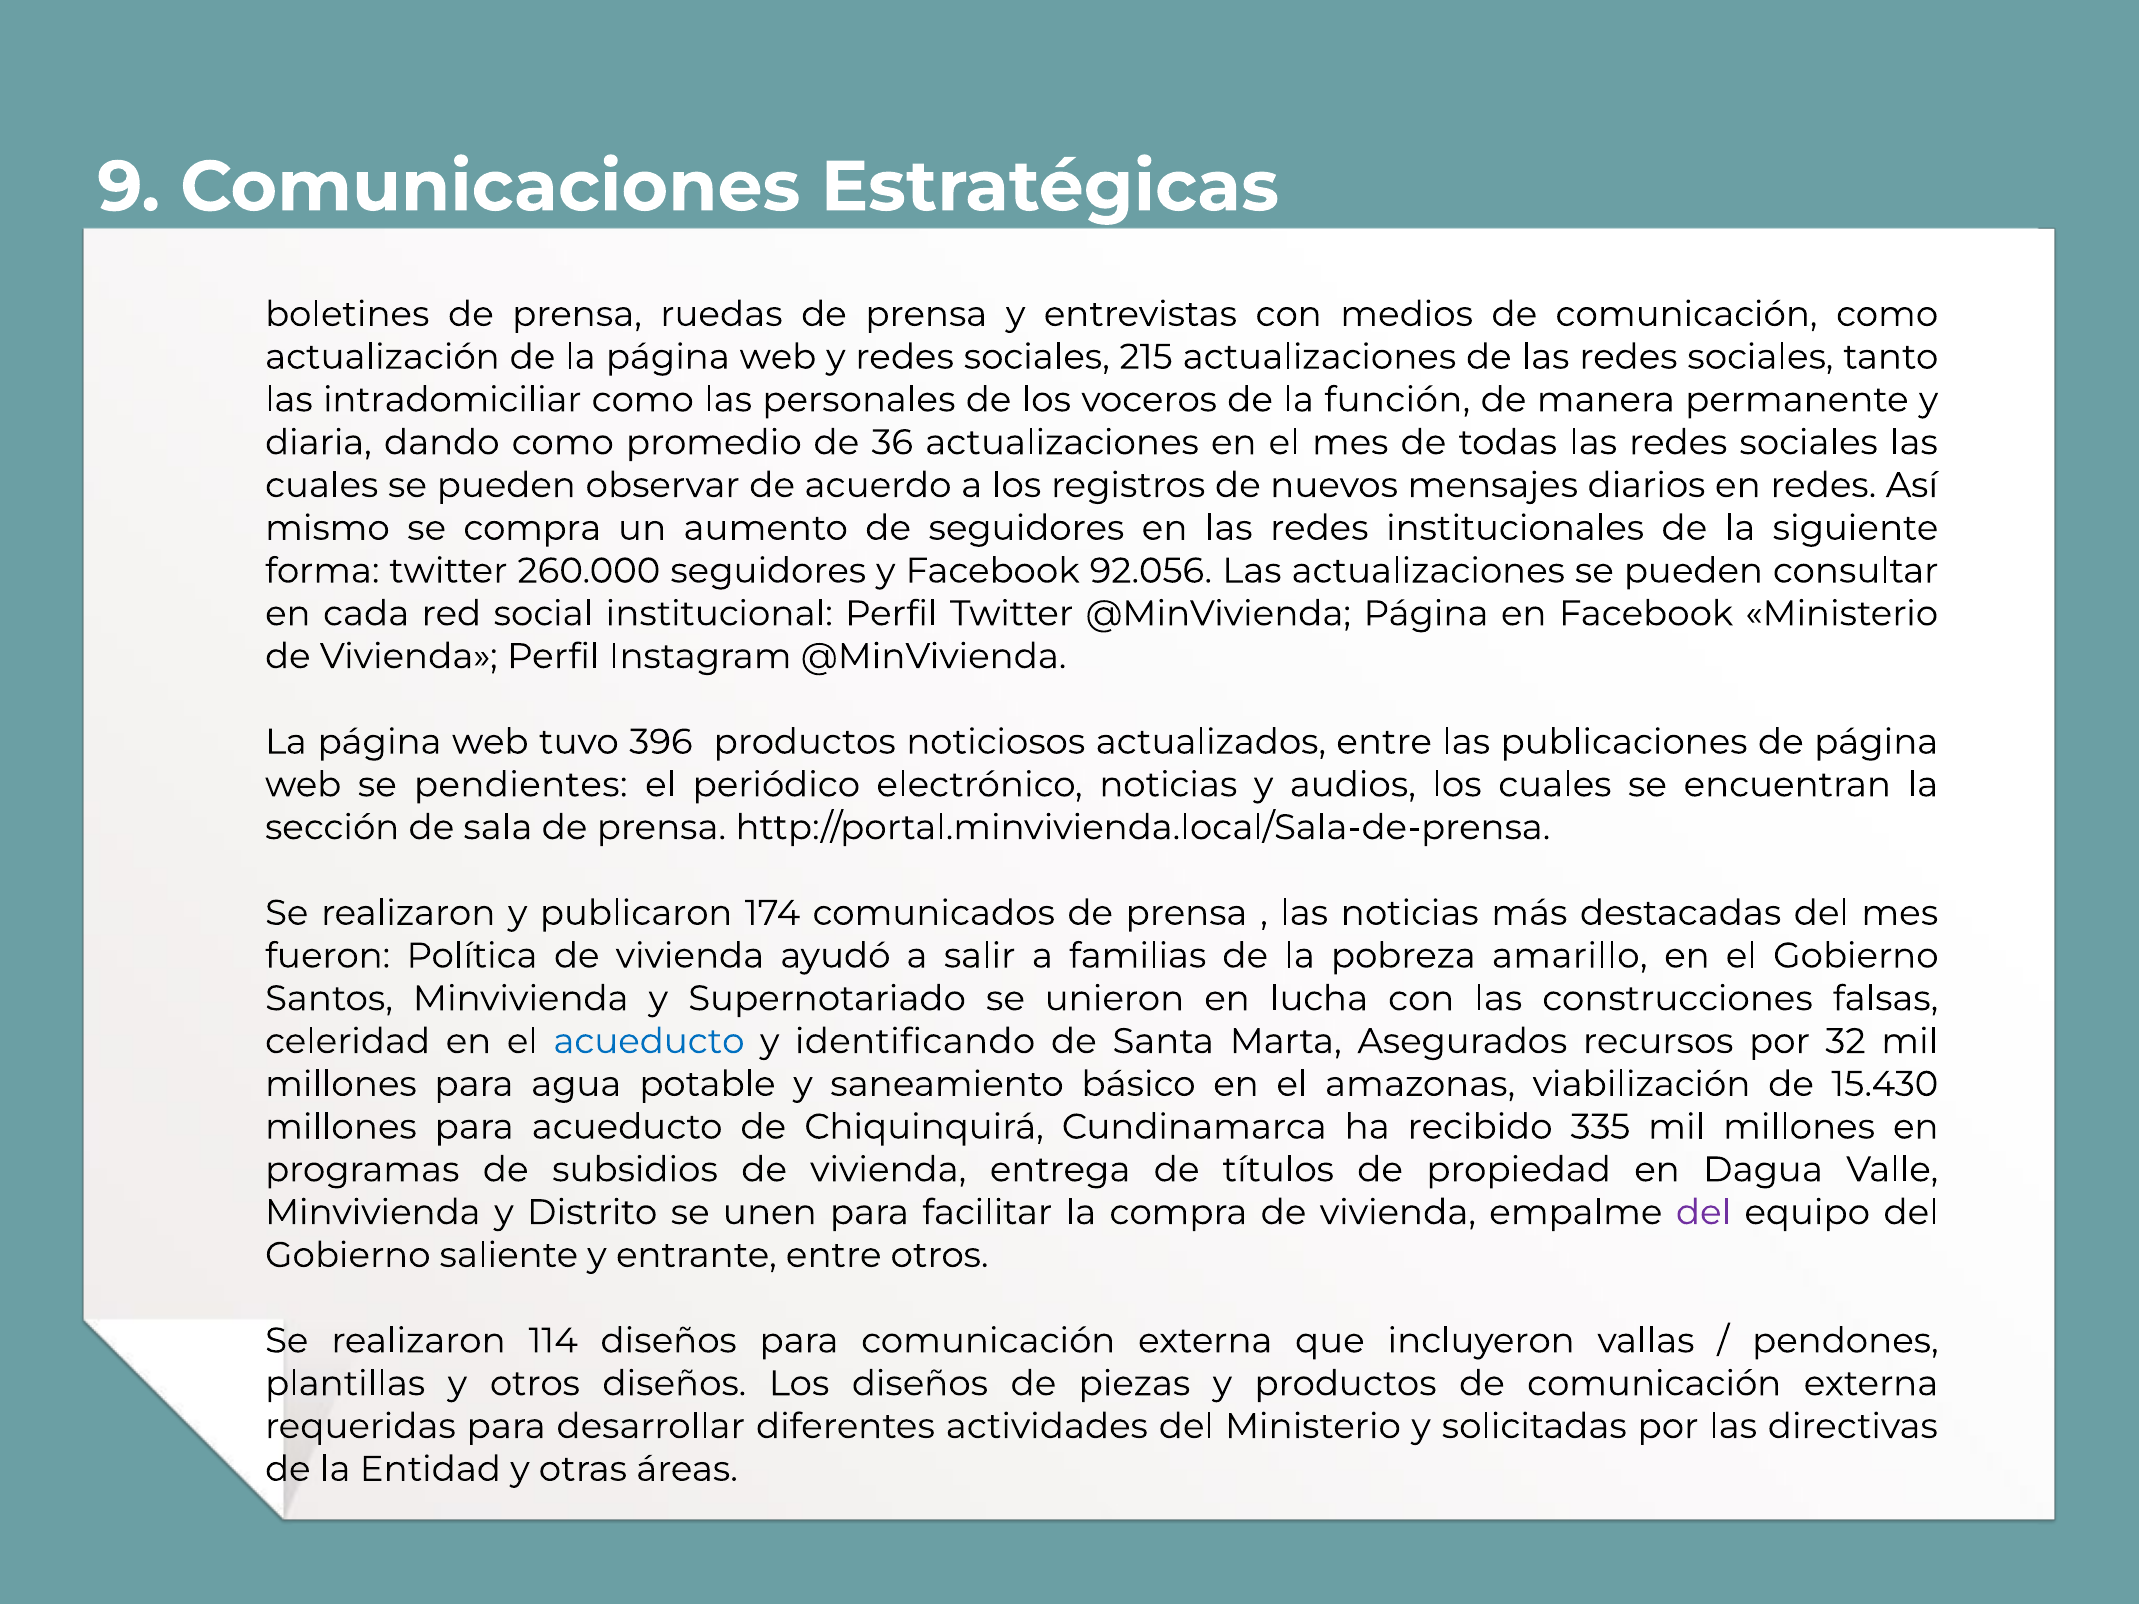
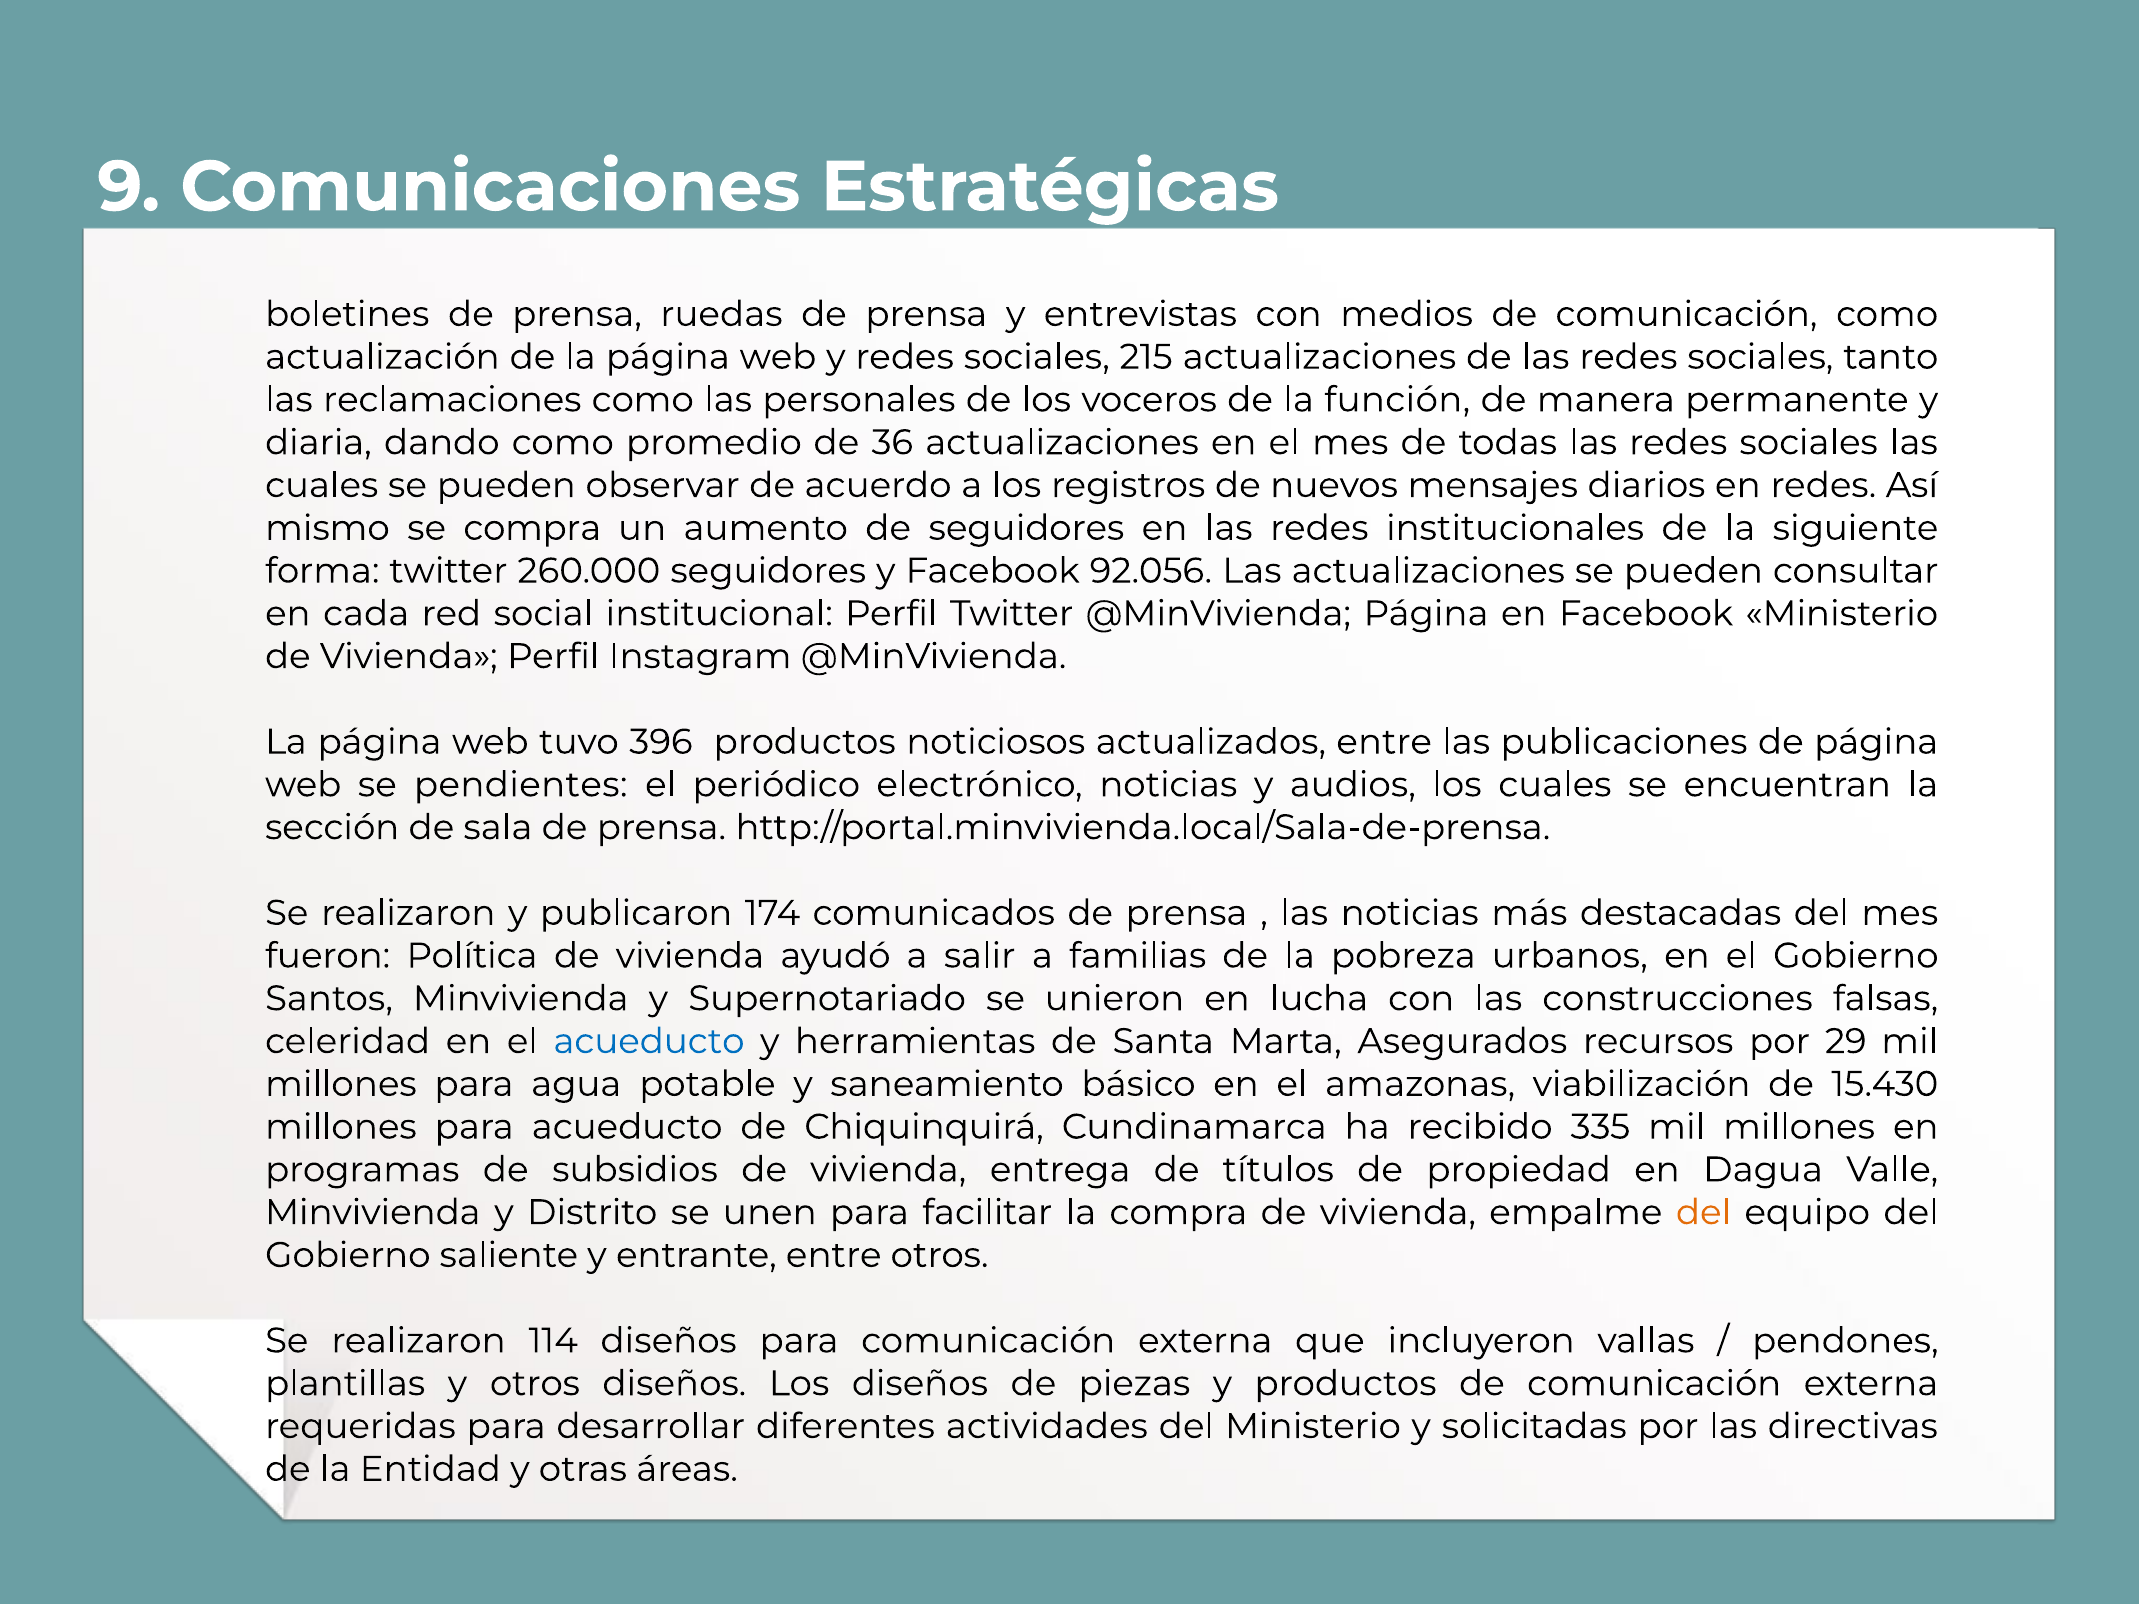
intradomiciliar: intradomiciliar -> reclamaciones (452, 400)
amarillo: amarillo -> urbanos (1570, 956)
identificando: identificando -> herramientas (915, 1041)
32: 32 -> 29 (1846, 1041)
del colour: purple -> orange (1703, 1213)
